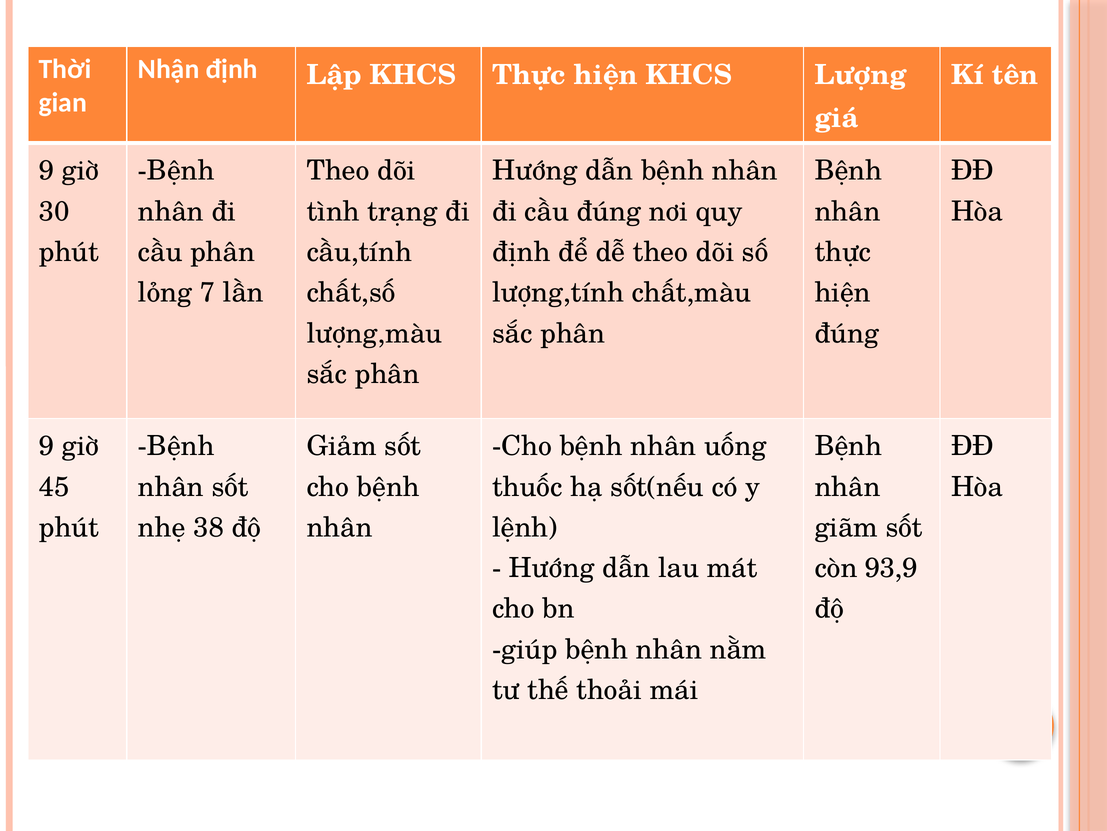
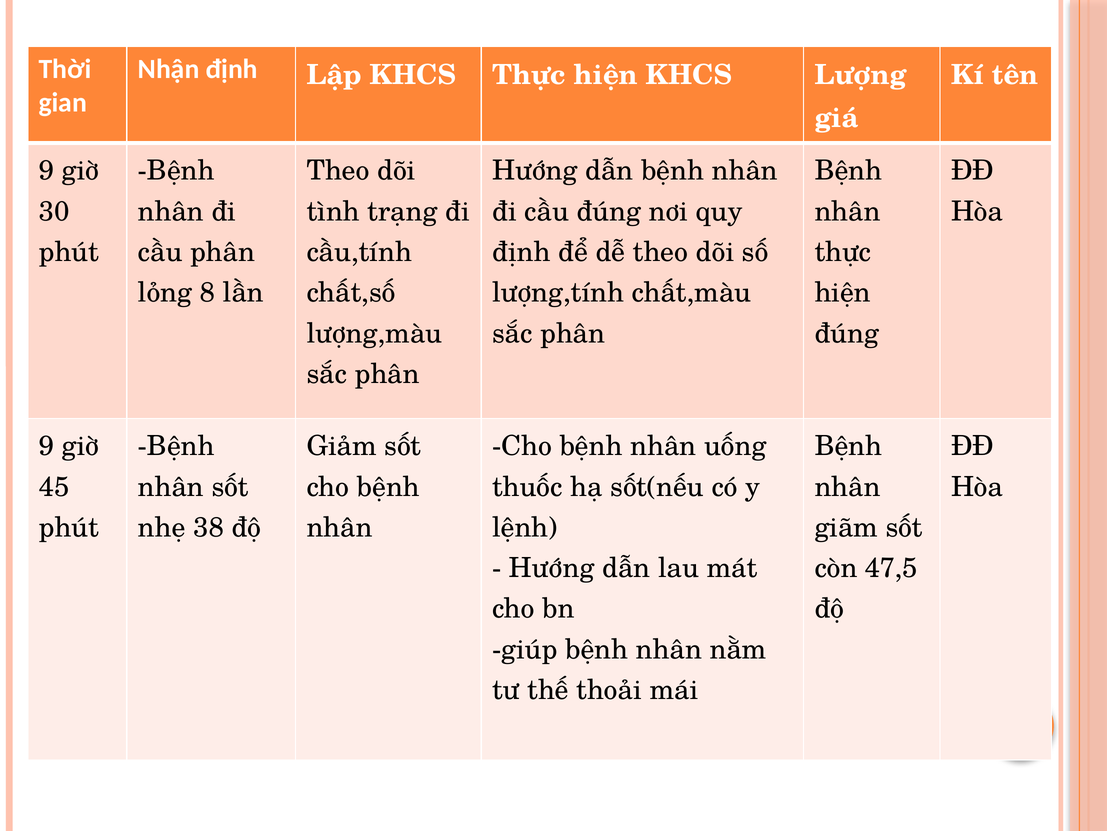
7: 7 -> 8 (208, 292)
93,9: 93,9 -> 47,5 (891, 568)
